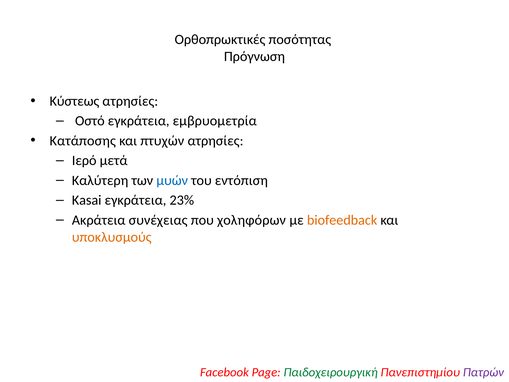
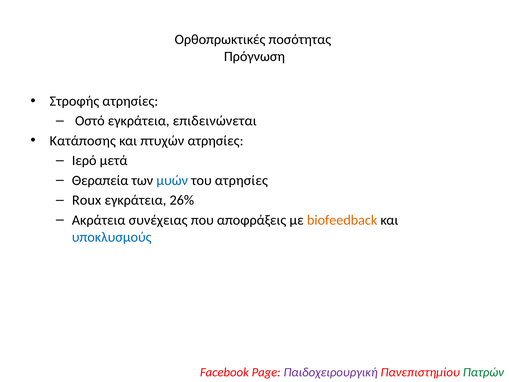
Κύστεως: Κύστεως -> Στροφής (74, 101)
εμβρυομετρία: εμβρυομετρία -> επιδεινώνεται (215, 121)
Καλύτερη: Καλύτερη -> Θεραπεία (100, 180)
του εντόπιση: εντόπιση -> ατρησίες (241, 180)
Kasai: Kasai -> Roux (87, 200)
23%: 23% -> 26% (182, 200)
χοληφόρων: χοληφόρων -> αποφράξεις (252, 220)
υποκλυσμούς colour: orange -> blue (112, 237)
Παιδοχειρουργική colour: green -> purple (331, 372)
Πατρών colour: purple -> green (483, 372)
